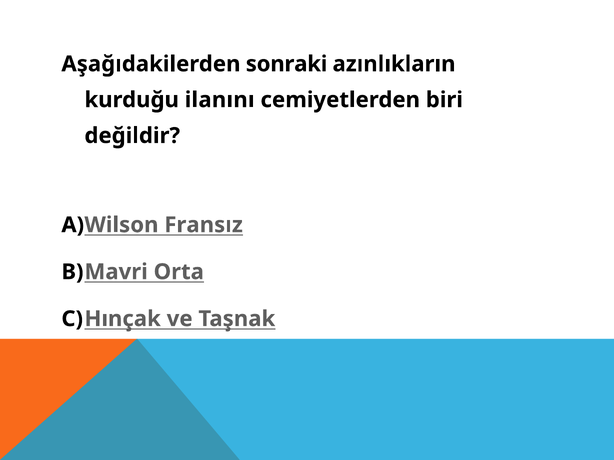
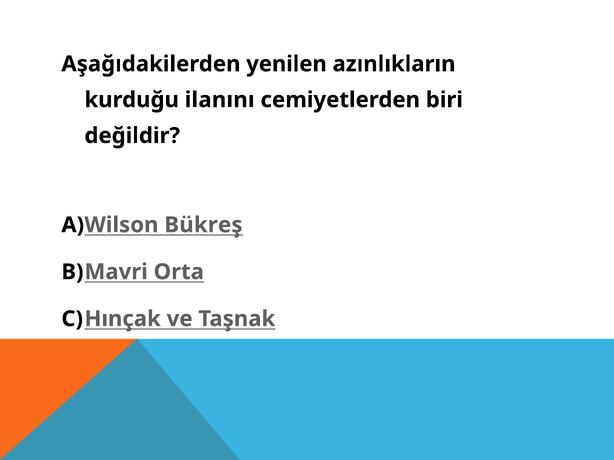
sonraki: sonraki -> yenilen (287, 64)
Fransız: Fransız -> Bükreş (203, 225)
